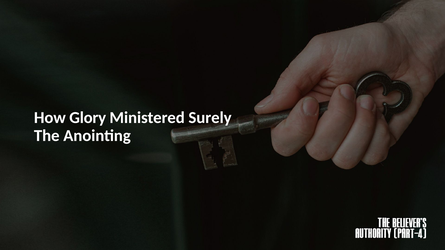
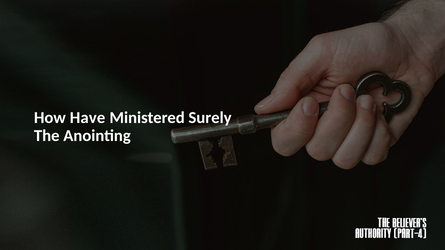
Glory: Glory -> Have (88, 118)
